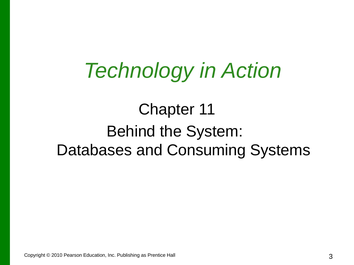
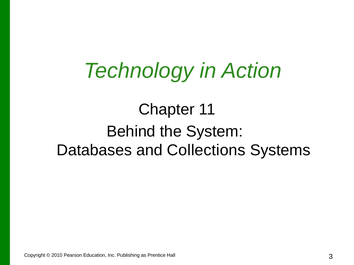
Consuming: Consuming -> Collections (206, 151)
